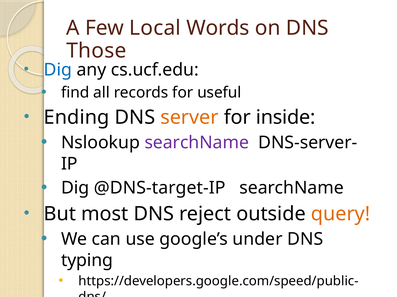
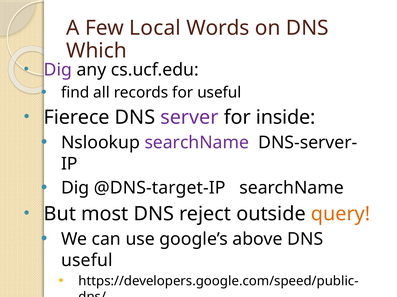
Those: Those -> Which (96, 51)
Dig colour: blue -> purple (58, 70)
Ending: Ending -> Fierece (77, 118)
server colour: orange -> purple (189, 118)
under: under -> above (258, 240)
typing: typing -> useful (87, 261)
